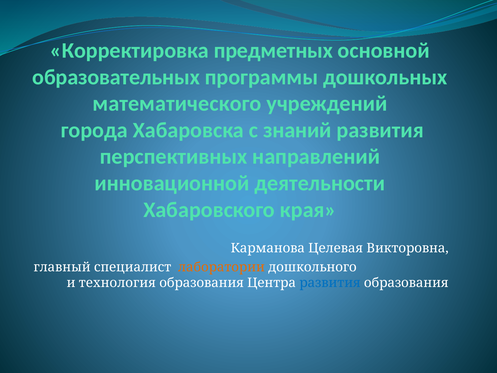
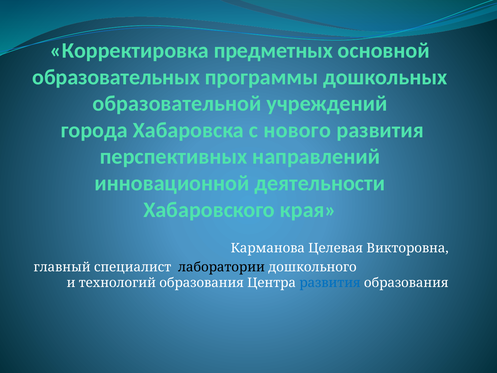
математического: математического -> образовательной (177, 104)
знаний: знаний -> нового (297, 130)
лаборатории colour: orange -> black (221, 267)
технология: технология -> технологий (117, 283)
